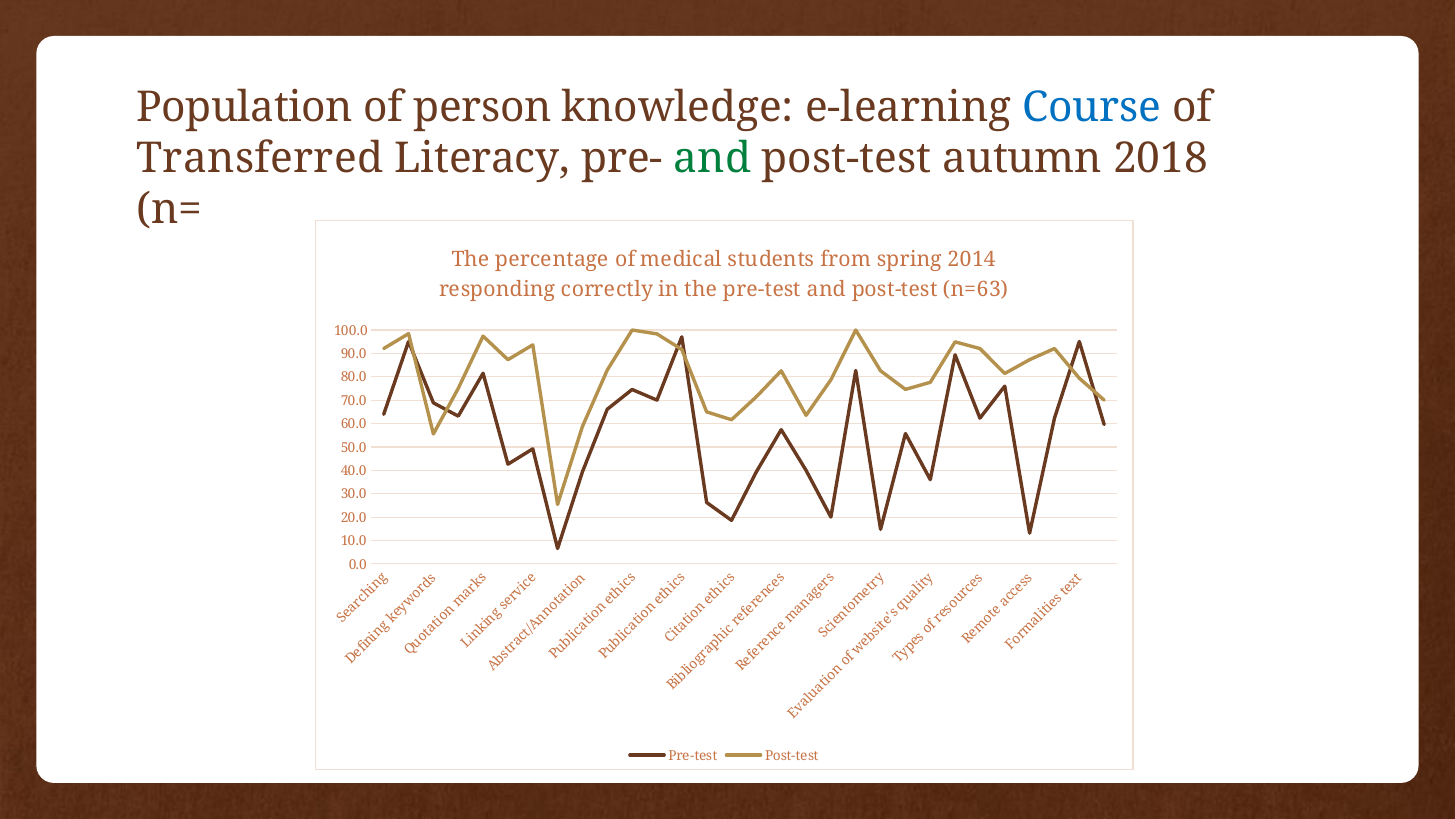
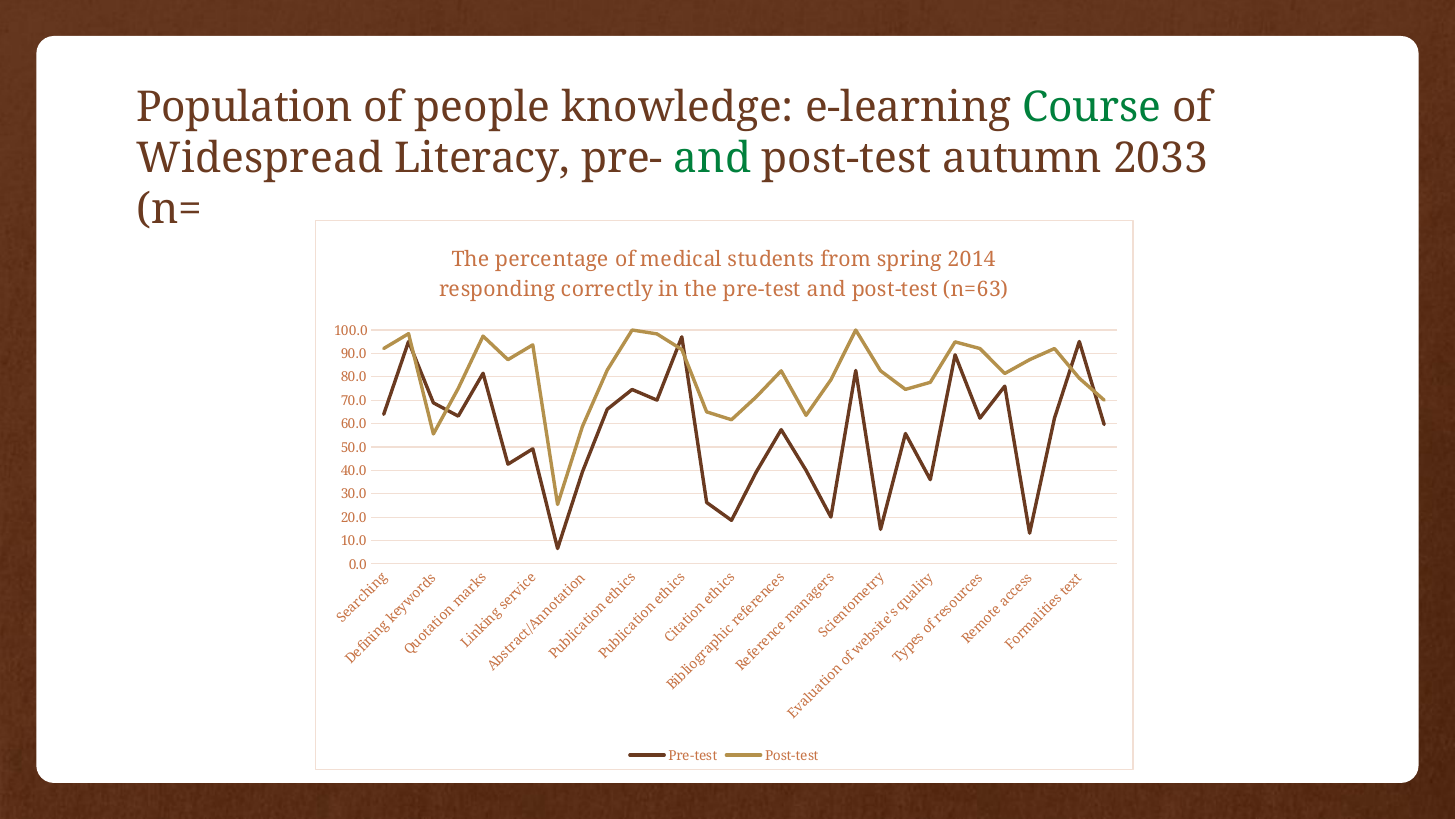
person: person -> people (482, 108)
Course colour: blue -> green (1092, 108)
Transferred: Transferred -> Widespread (260, 159)
2018: 2018 -> 2033 (1161, 159)
